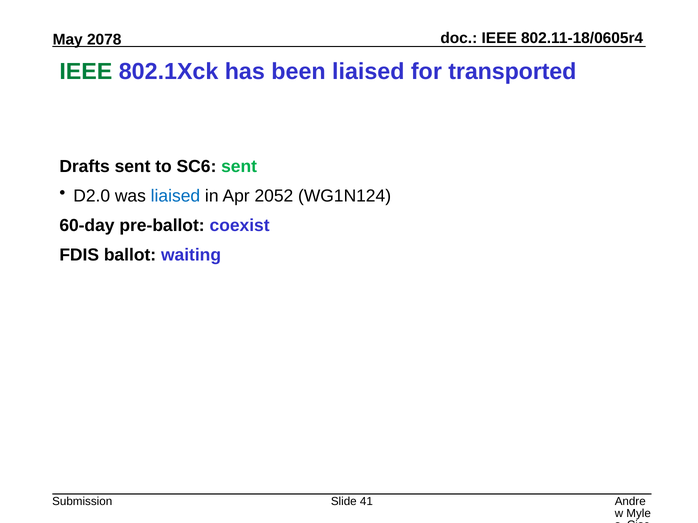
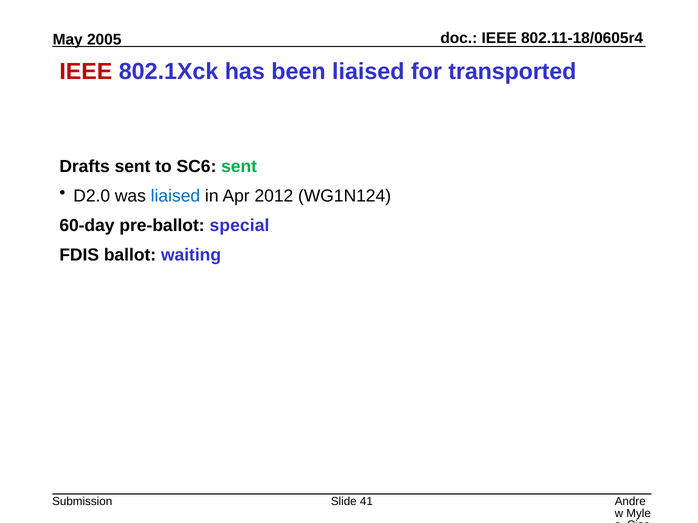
2078: 2078 -> 2005 (104, 40)
IEEE colour: green -> red (86, 71)
2052: 2052 -> 2012 (274, 196)
coexist: coexist -> special (240, 226)
